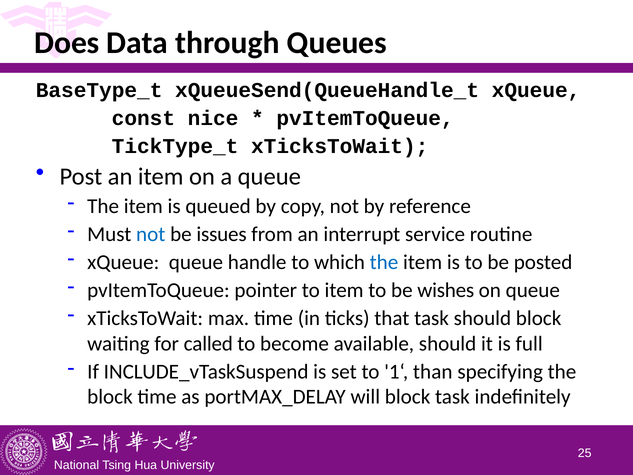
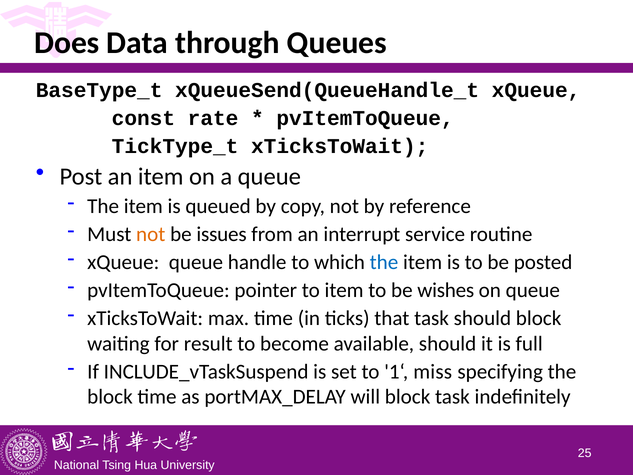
nice: nice -> rate (213, 118)
not colour: blue -> orange (151, 234)
called: called -> result (208, 343)
than: than -> miss (433, 371)
